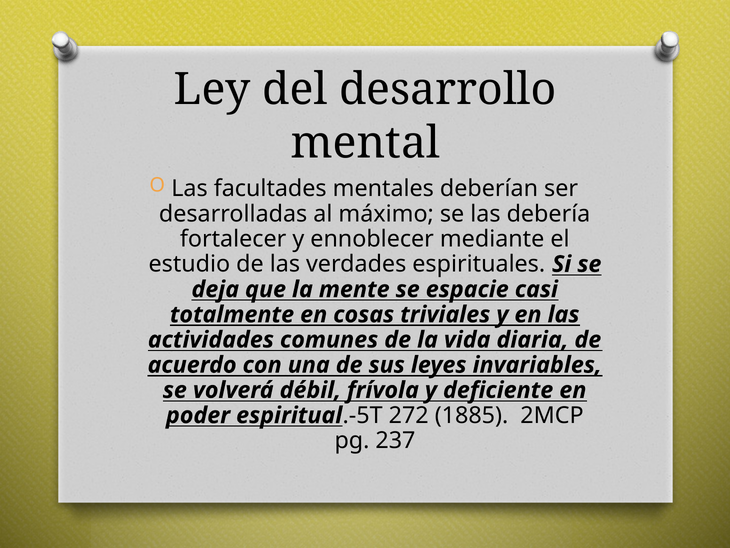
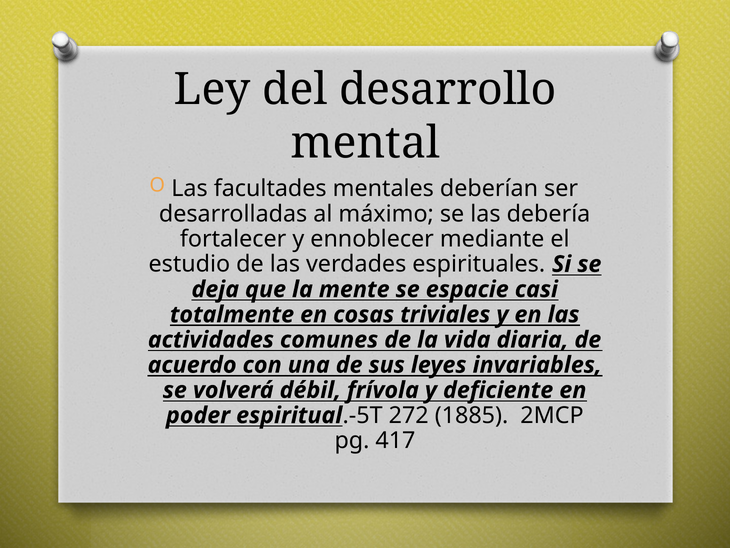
237: 237 -> 417 (395, 440)
